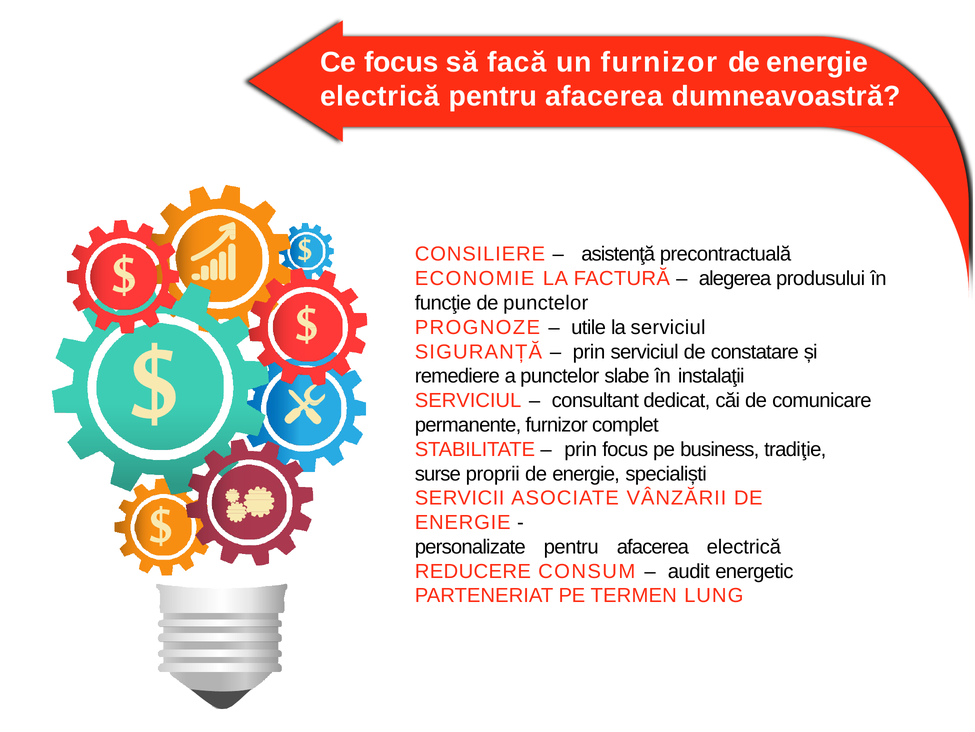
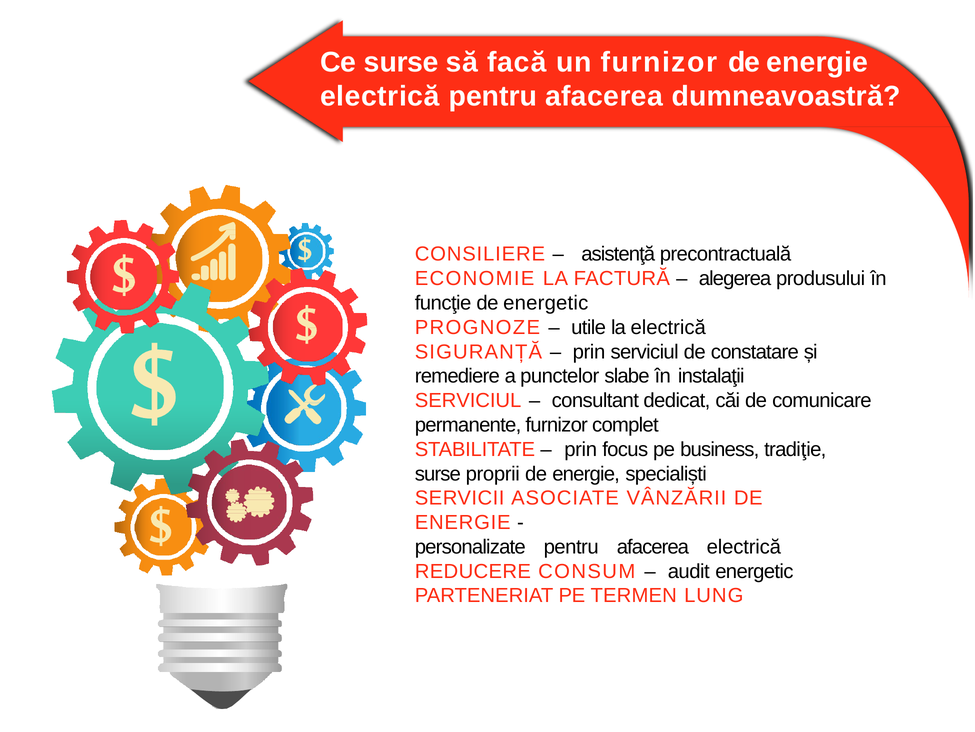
Ce focus: focus -> surse (401, 62)
de punctelor: punctelor -> energetic (546, 303)
la serviciul: serviciul -> electrică (668, 327)
